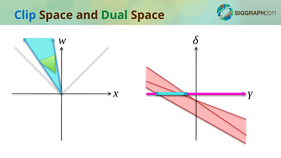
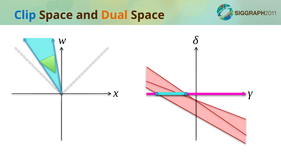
Dual colour: green -> orange (114, 15)
